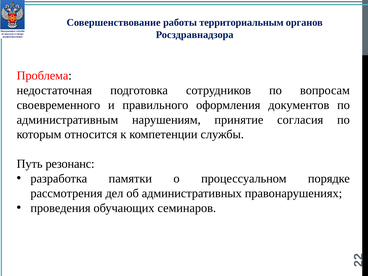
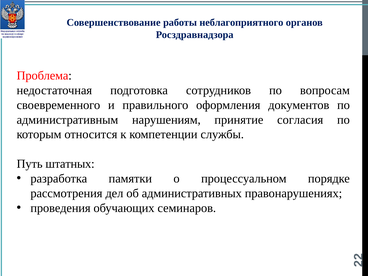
территориальным: территориальным -> неблагоприятного (241, 22)
резонанс: резонанс -> штатных (70, 164)
